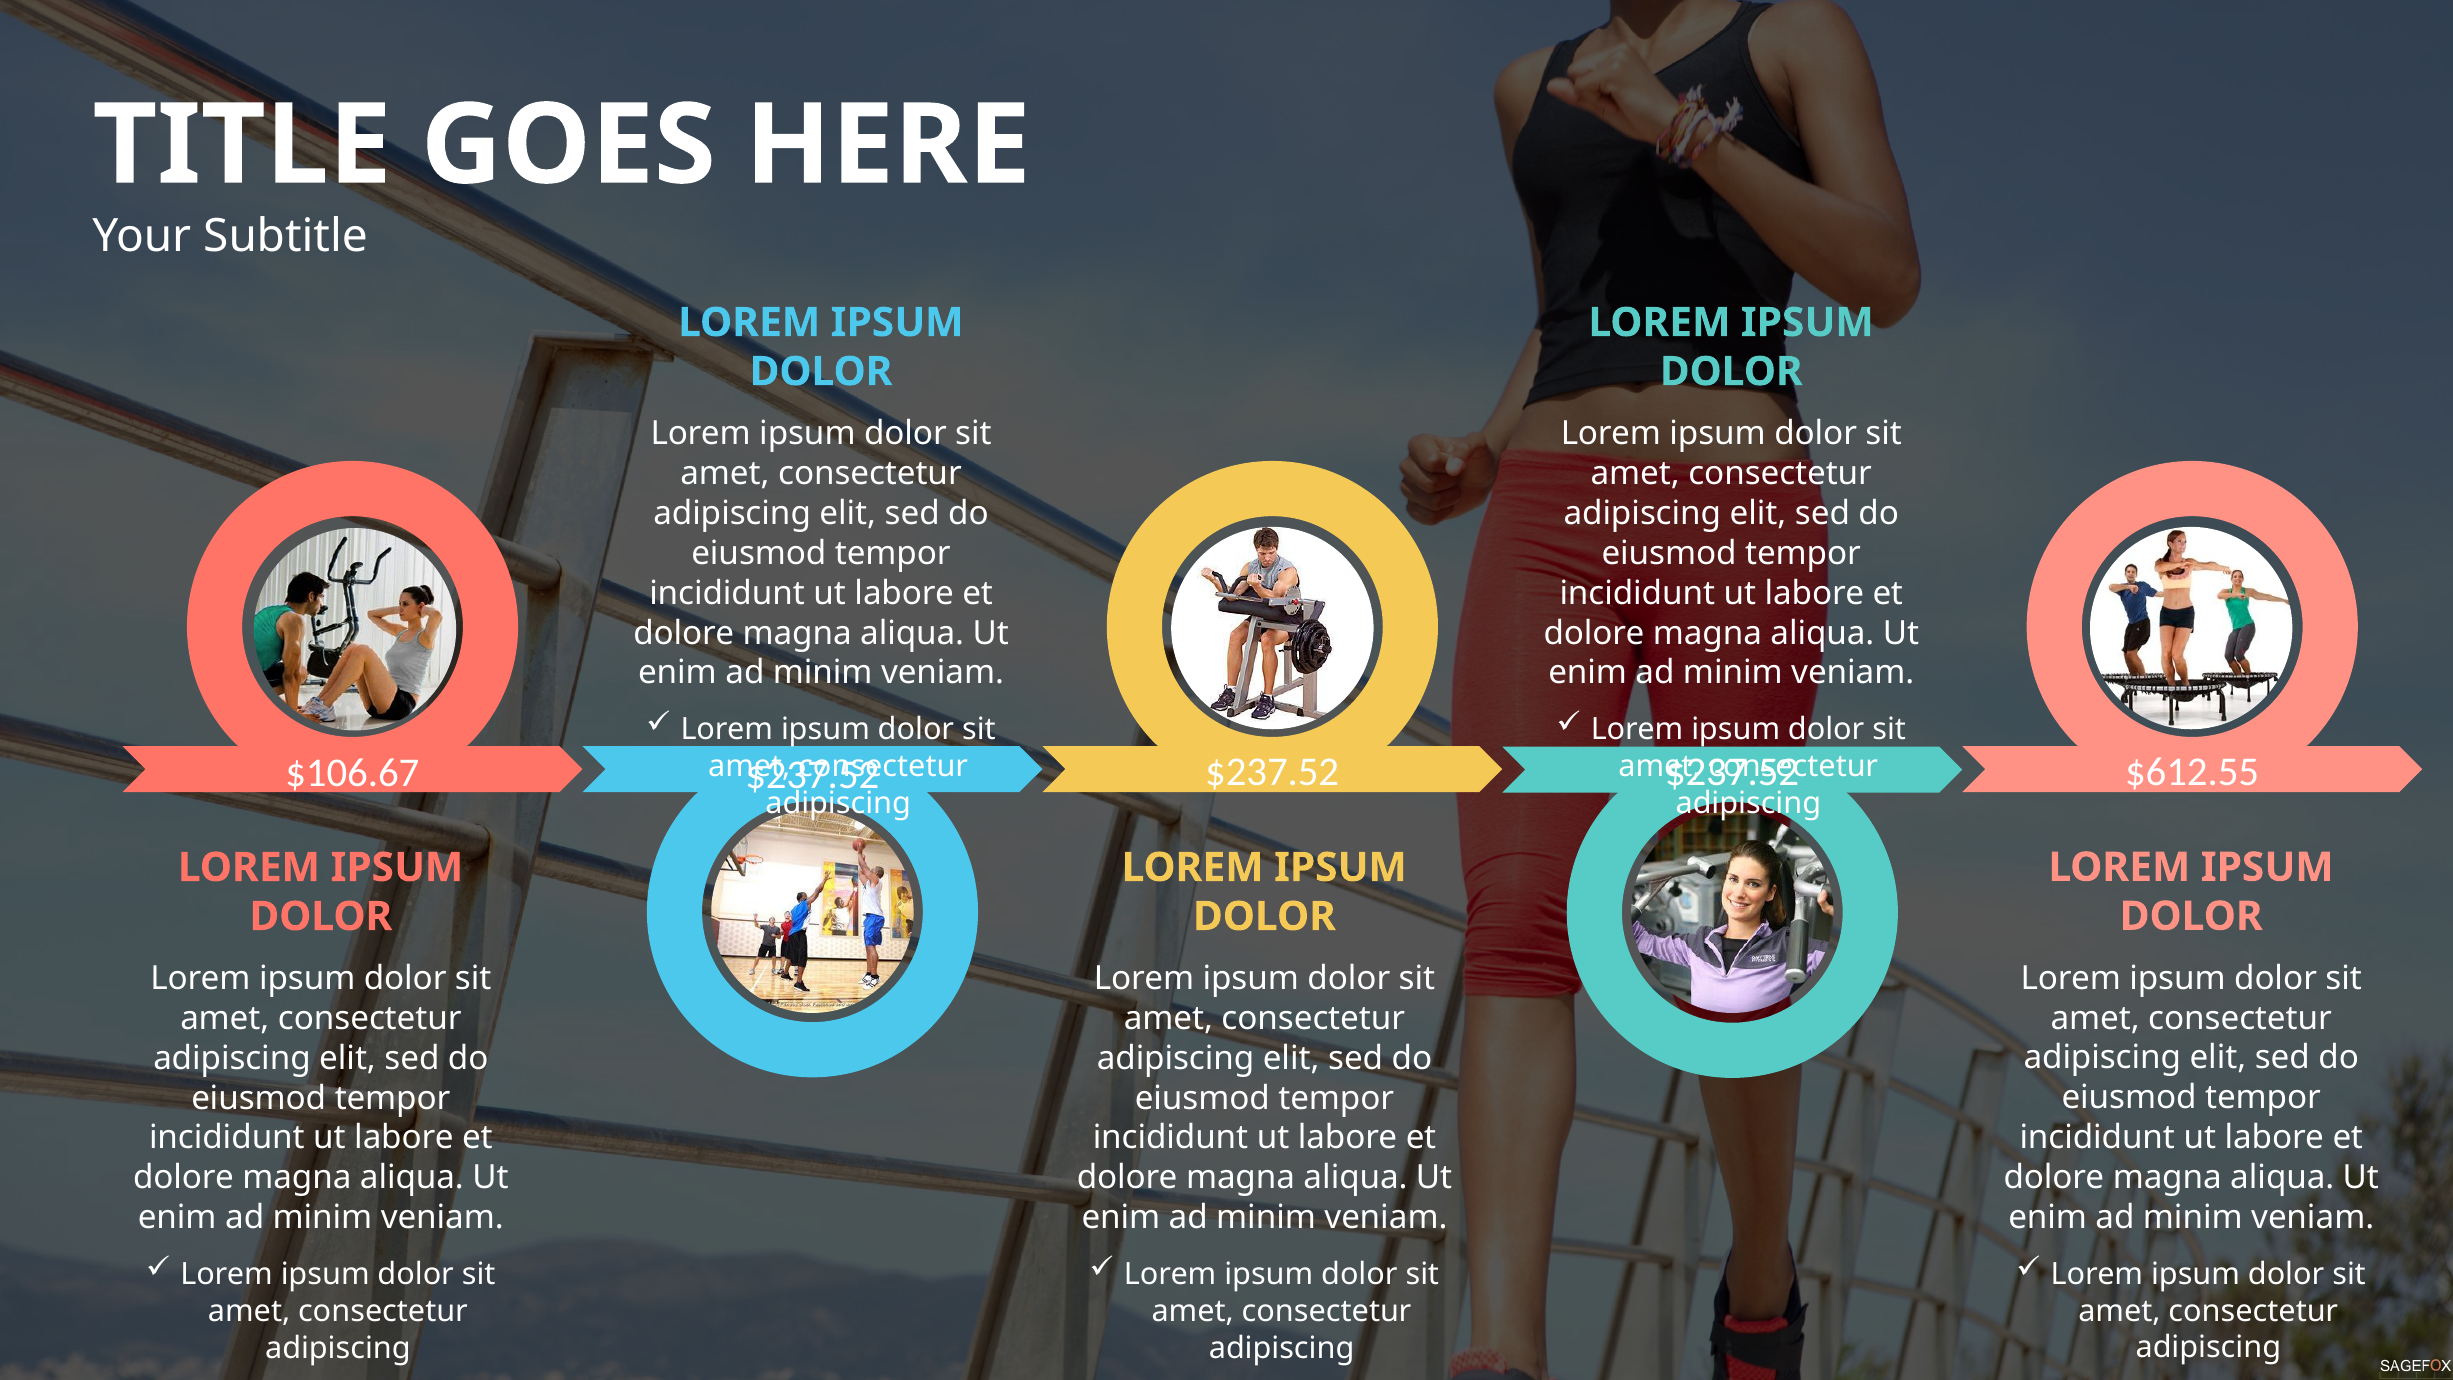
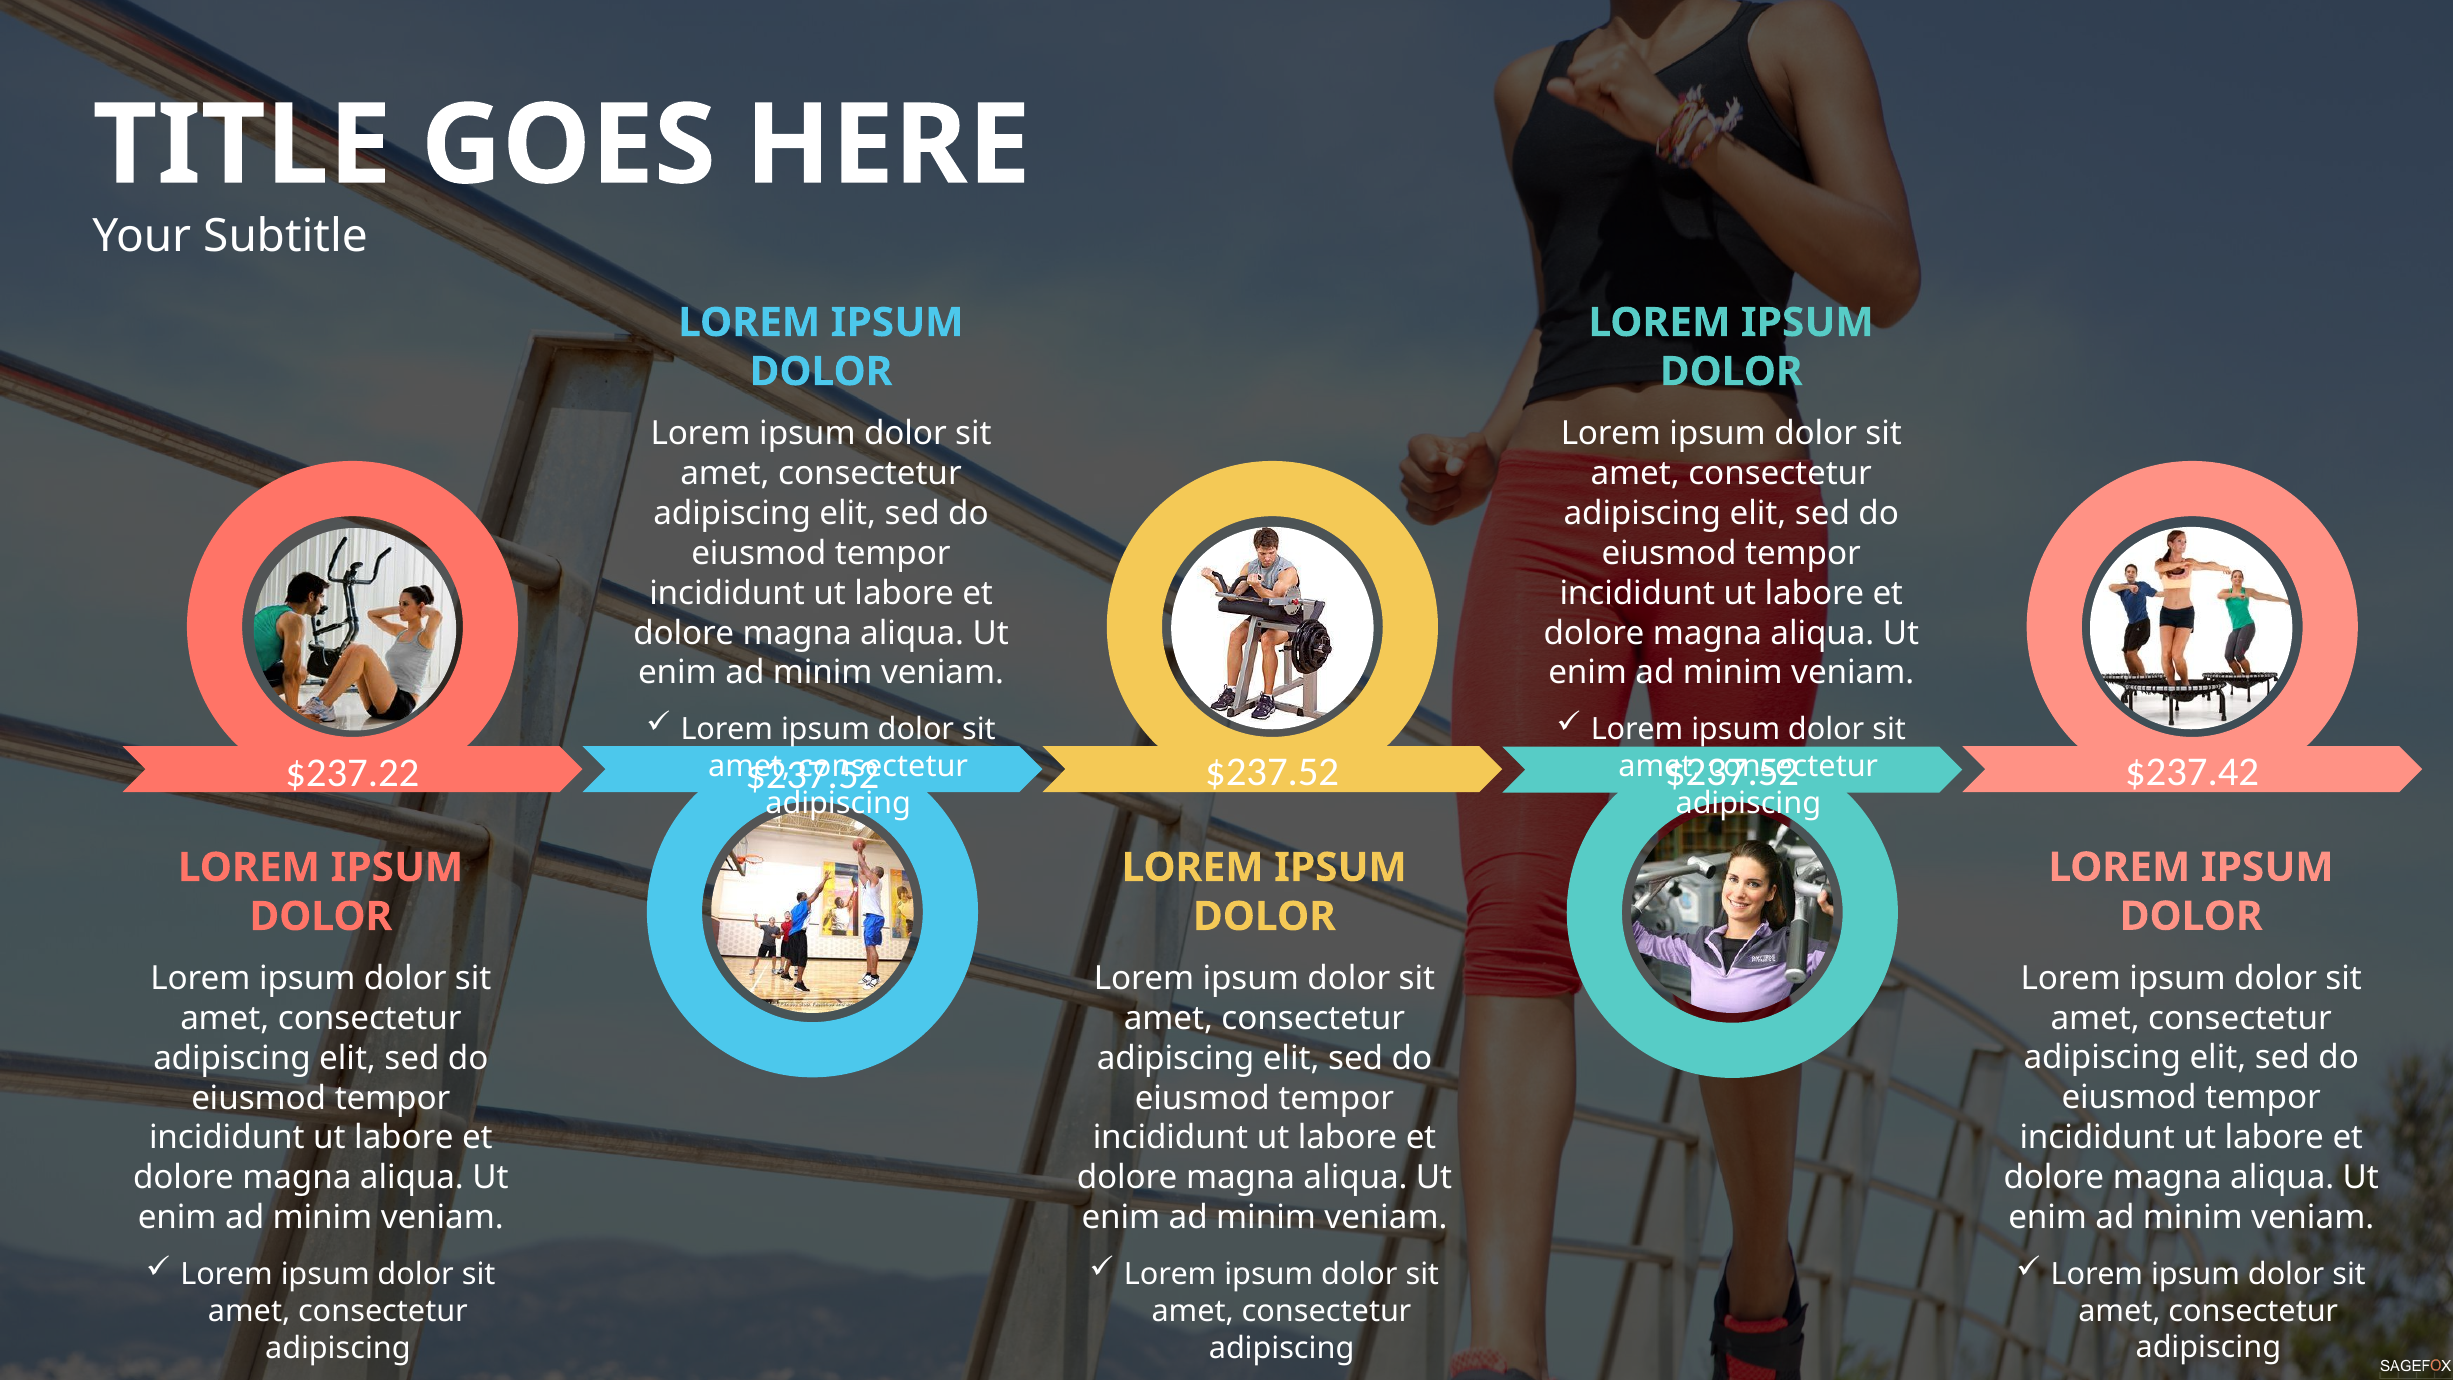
$106.67: $106.67 -> $237.22 (352, 773)
$612.55: $612.55 -> $237.42 (2192, 772)
